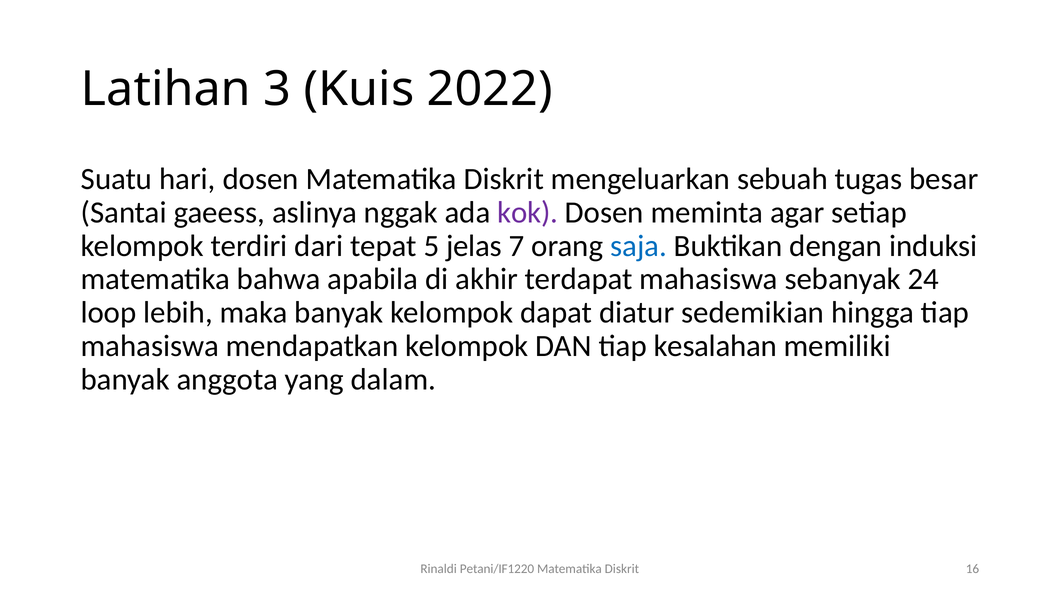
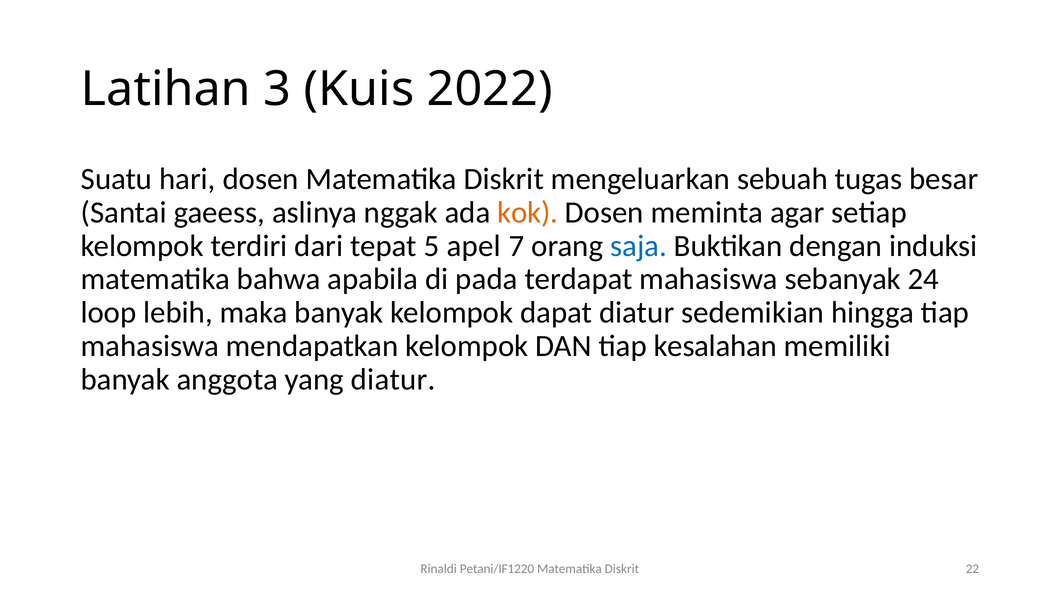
kok colour: purple -> orange (528, 213)
jelas: jelas -> apel (474, 246)
akhir: akhir -> pada (487, 279)
yang dalam: dalam -> diatur (393, 380)
16: 16 -> 22 (972, 569)
